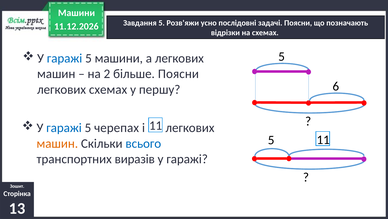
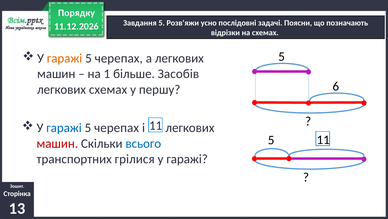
Машини: Машини -> Порядку (76, 13)
гаражі colour: blue -> orange (65, 58)
машини: машини -> черепах (119, 58)
2: 2 -> 1 (107, 74)
більше Поясни: Поясни -> Засобів (178, 74)
машин colour: orange -> red (57, 143)
виразів: виразів -> грілися (135, 159)
